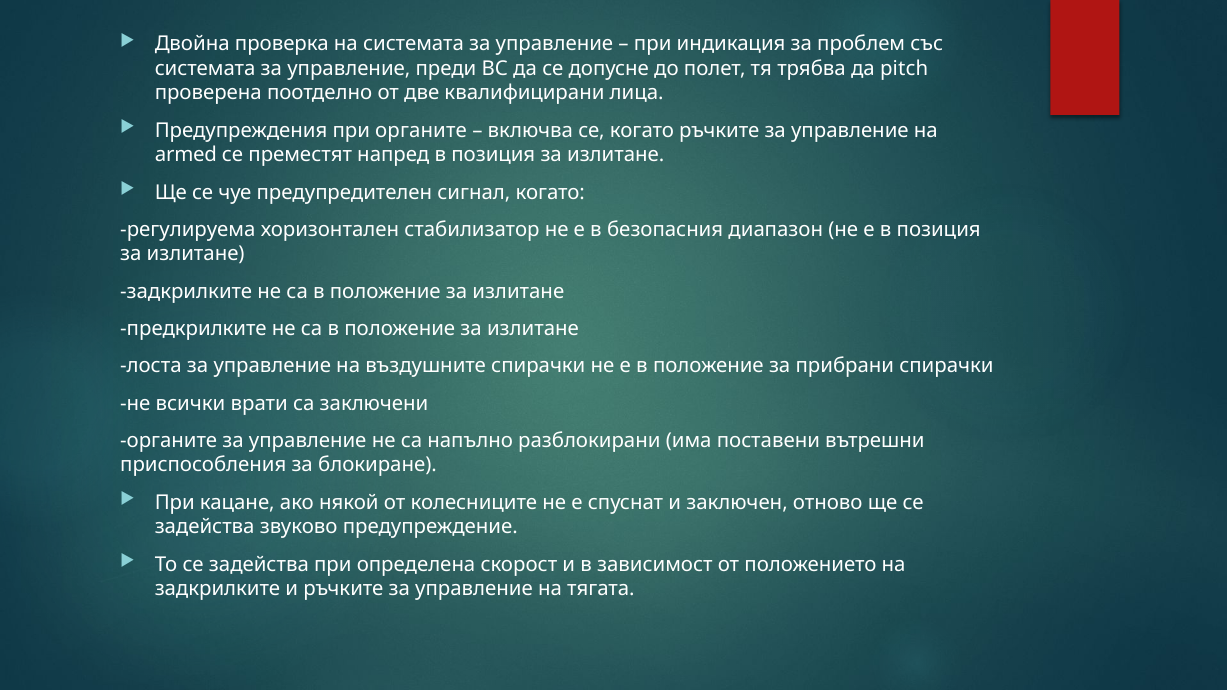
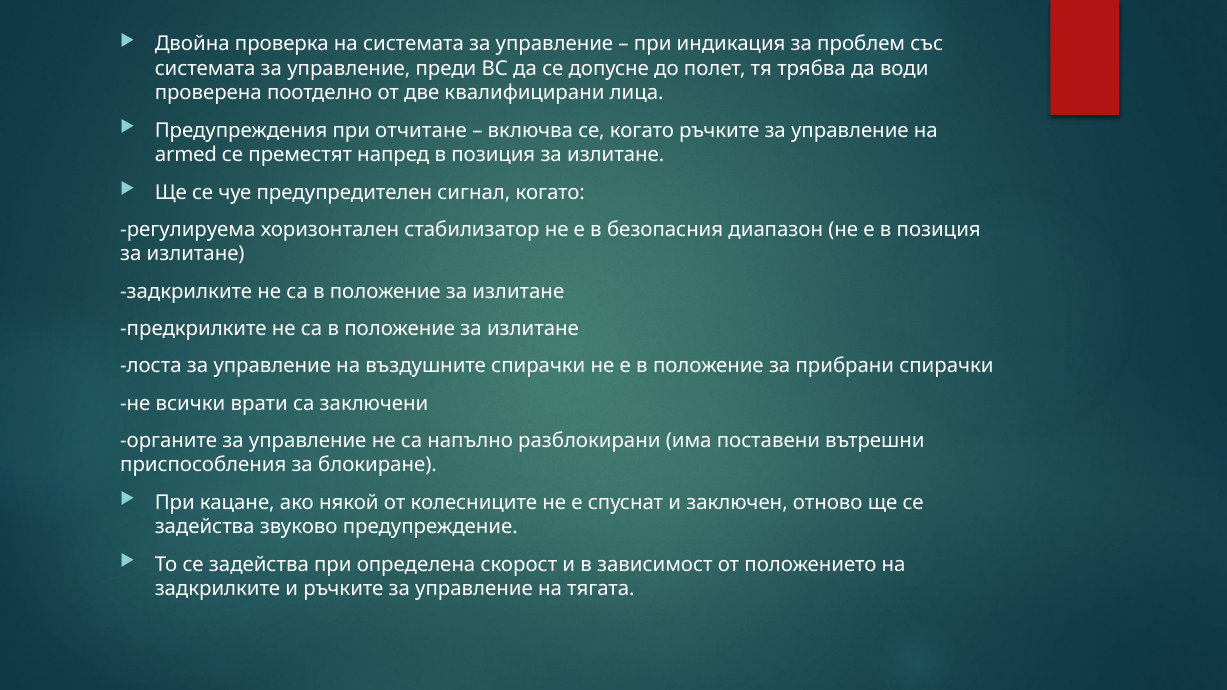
pitch: pitch -> води (904, 69)
при органите: органите -> отчитане (421, 131)
